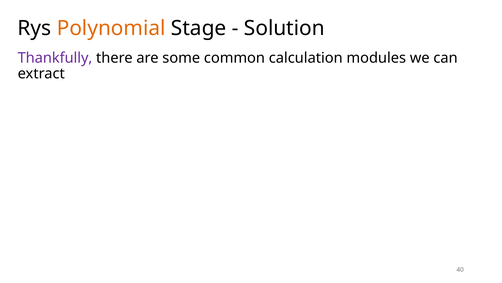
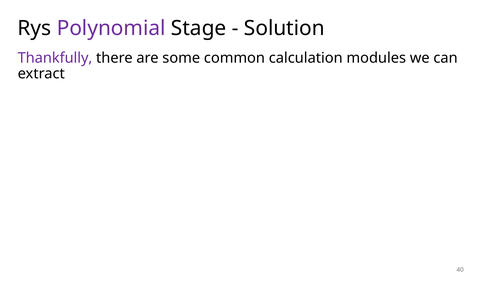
Polynomial colour: orange -> purple (111, 28)
